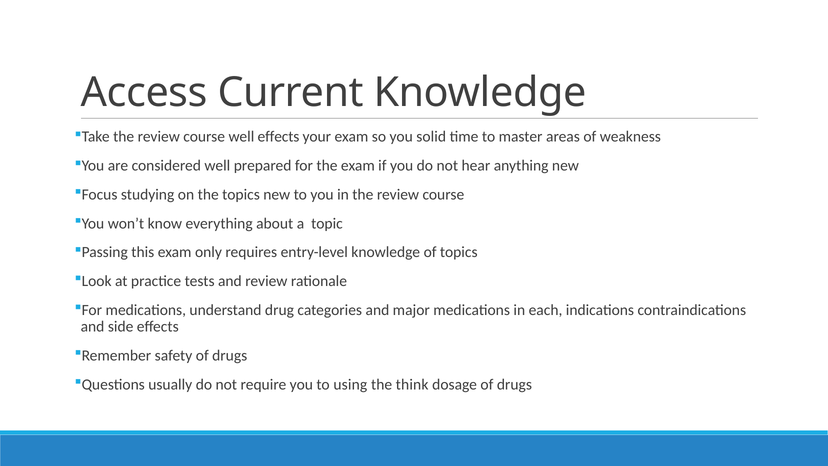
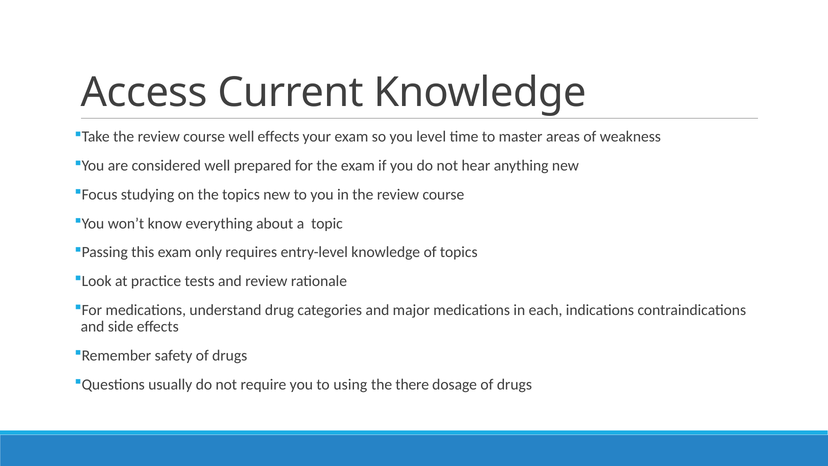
solid: solid -> level (431, 137)
think: think -> there (412, 384)
